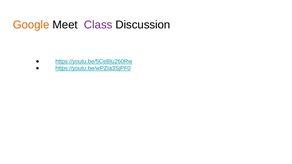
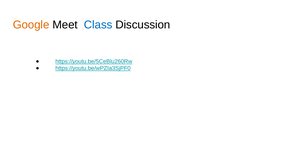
Class colour: purple -> blue (98, 25)
